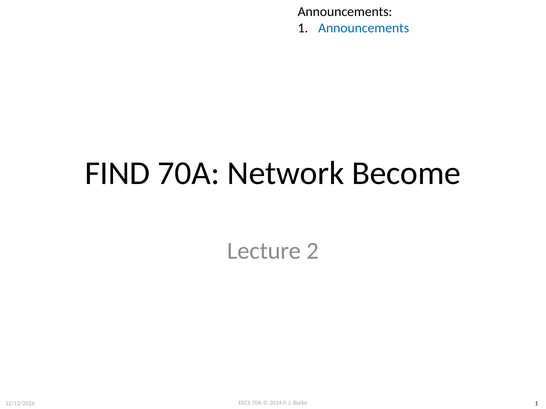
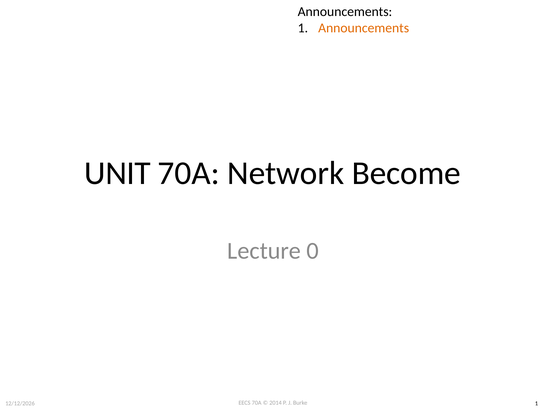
Announcements colour: blue -> orange (364, 28)
FIND: FIND -> UNIT (118, 173)
2: 2 -> 0 (313, 251)
